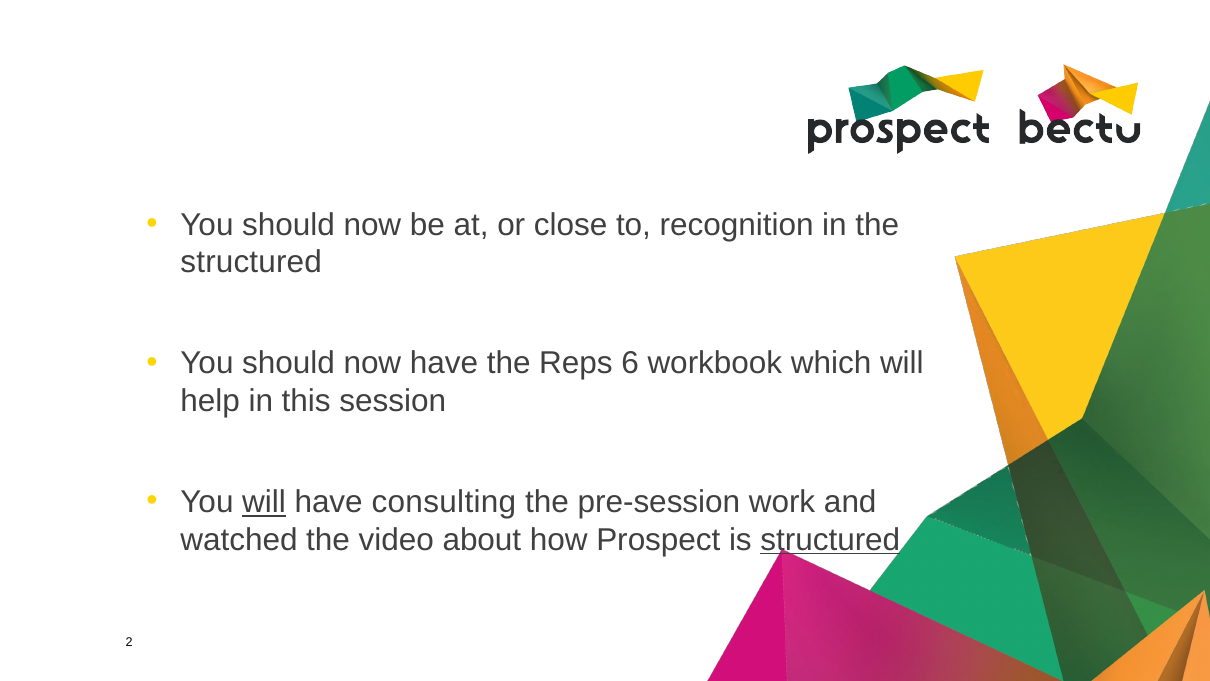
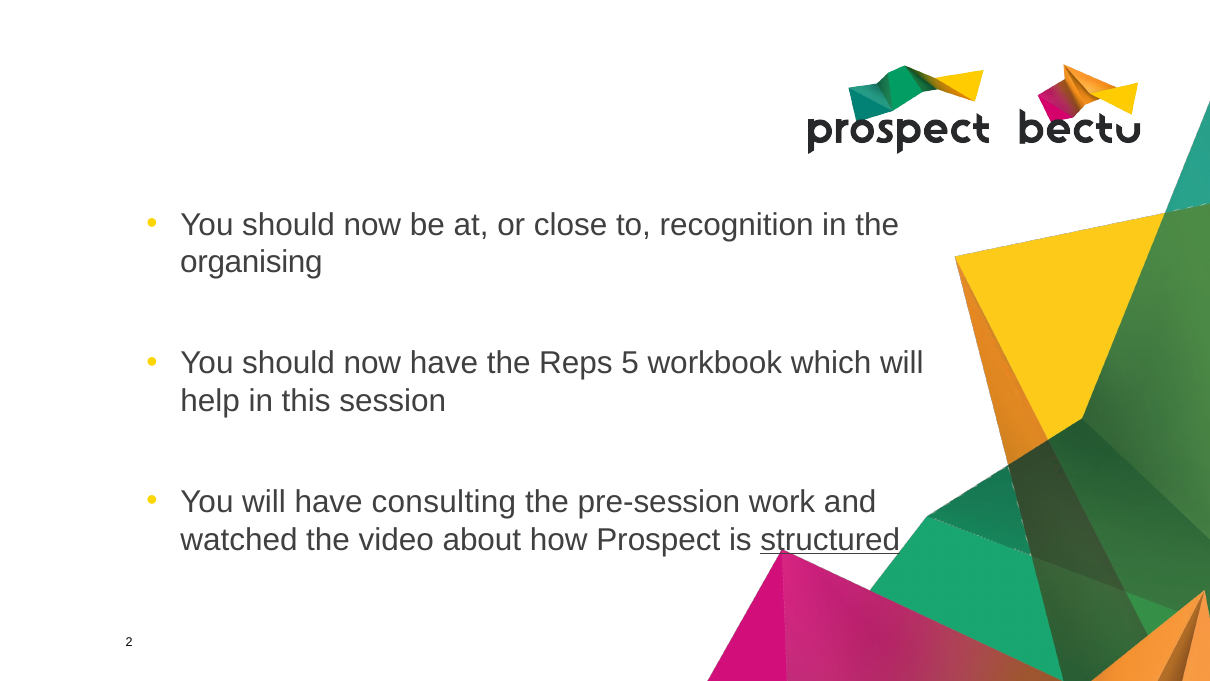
structured: structured -> organising (251, 262)
6: 6 -> 5 (630, 363)
will underline: present -> none (264, 502)
